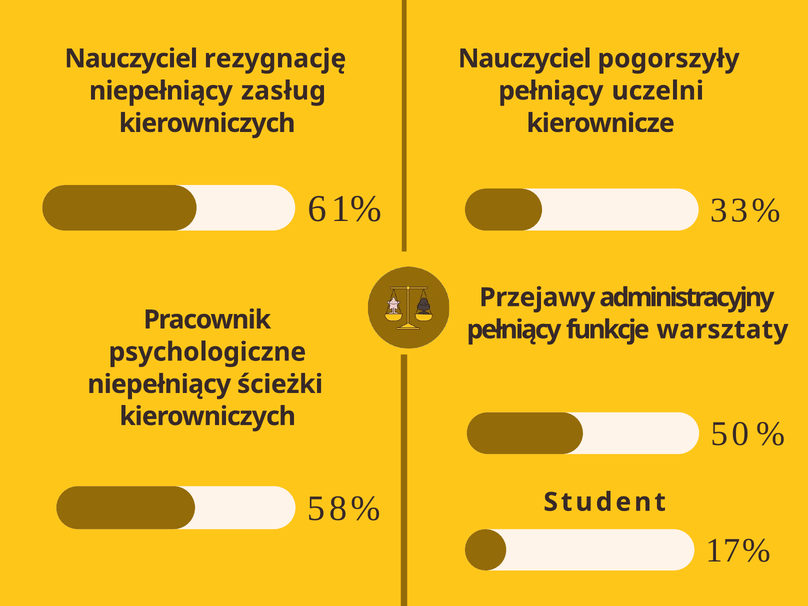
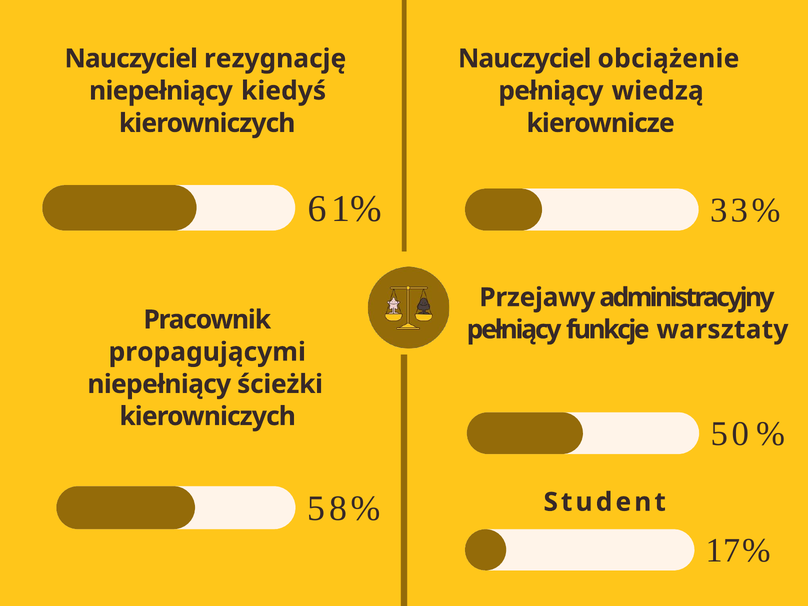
pogorszyły: pogorszyły -> obciążenie (668, 59)
zasług: zasług -> kiedyś (284, 91)
uczelni: uczelni -> wiedzą (658, 91)
psychologiczne: psychologiczne -> propagującymi (207, 352)
